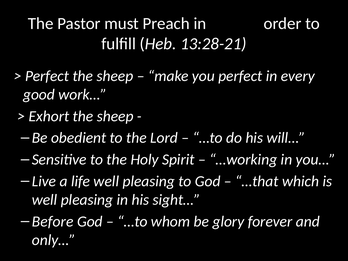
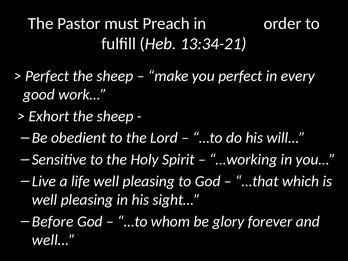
13:28-21: 13:28-21 -> 13:34-21 (213, 44)
only…: only… -> well… (54, 240)
